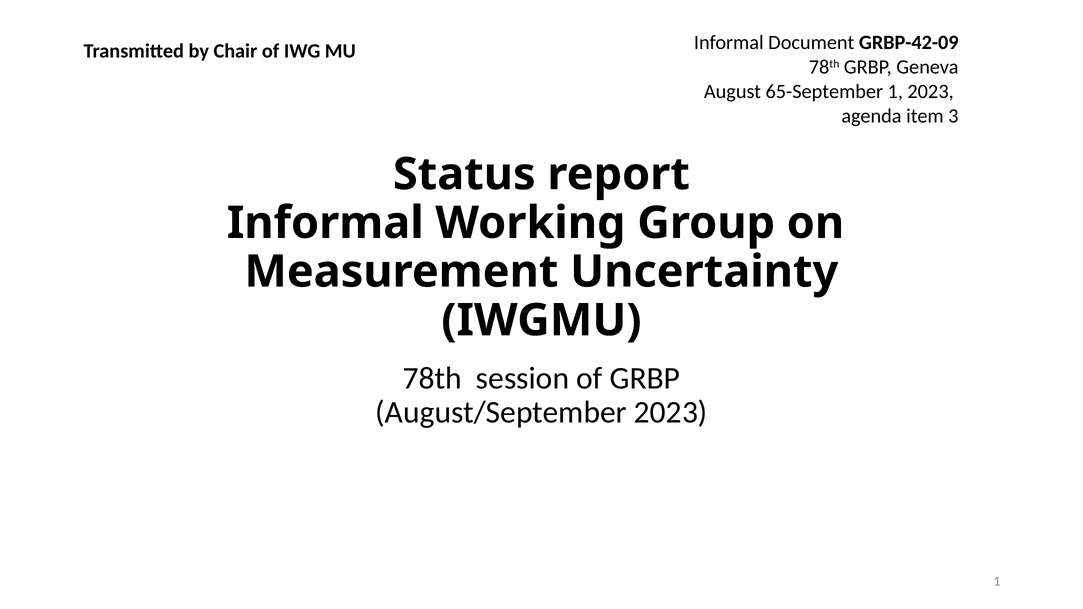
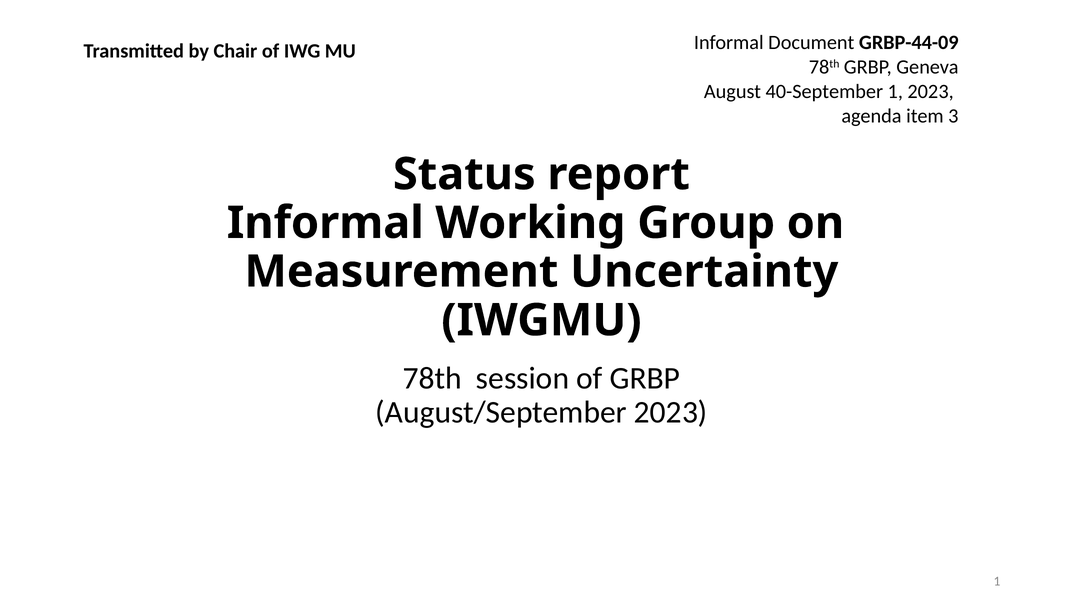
GRBP-42-09: GRBP-42-09 -> GRBP-44-09 (909, 43)
65-September: 65-September -> 40-September (824, 92)
